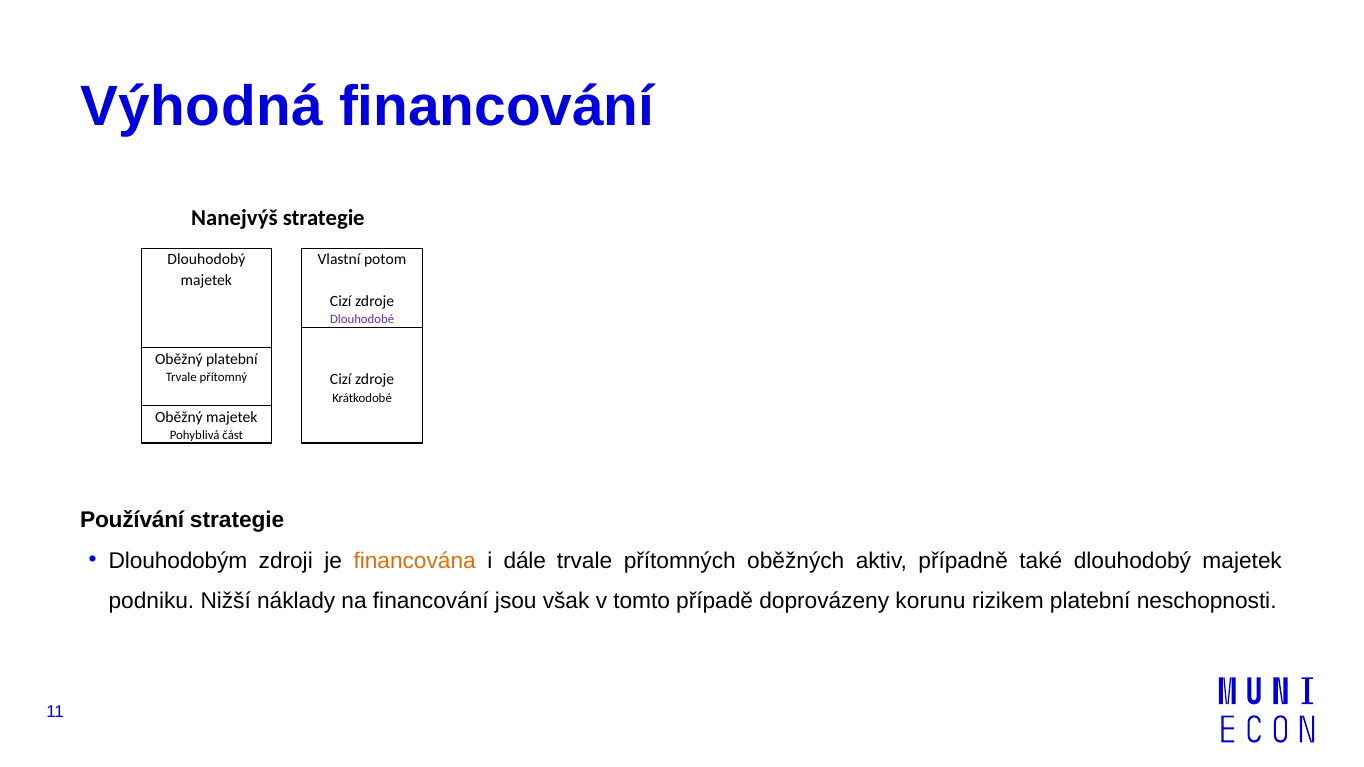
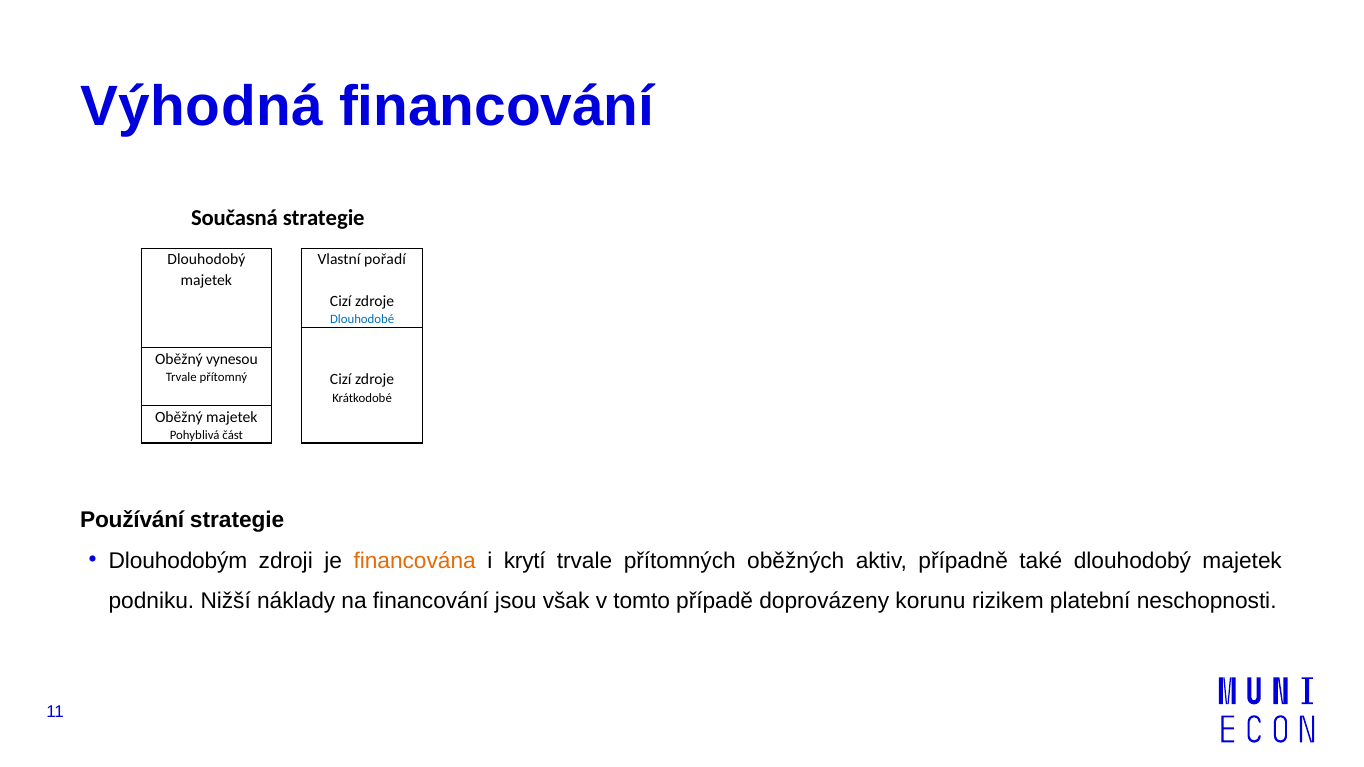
Nanejvýš: Nanejvýš -> Současná (235, 218)
potom: potom -> pořadí (385, 260)
Dlouhodobé colour: purple -> blue (362, 320)
Oběžný platební: platební -> vynesou (232, 359)
dále: dále -> krytí (525, 561)
